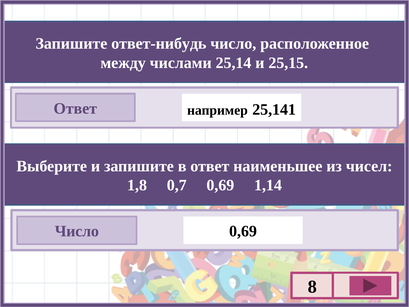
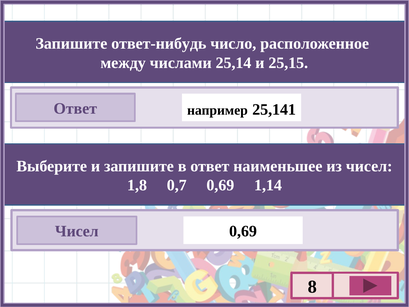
Число: Число -> Чисел (77, 231)
